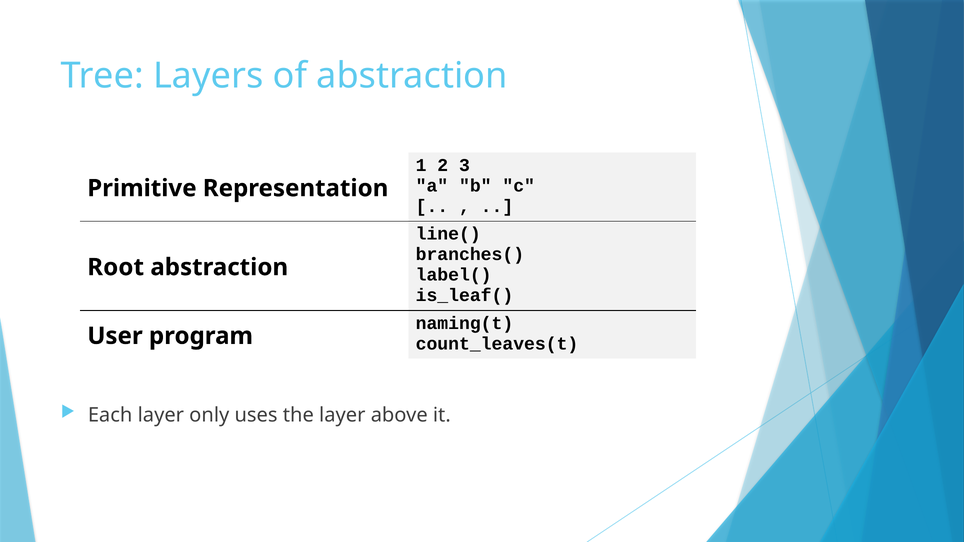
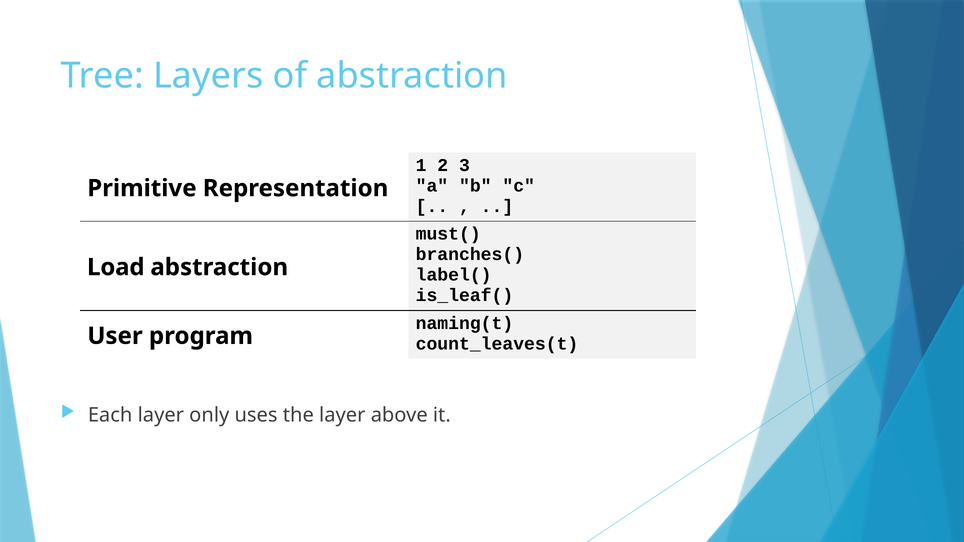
line(: line( -> must( (448, 234)
Root: Root -> Load (116, 267)
